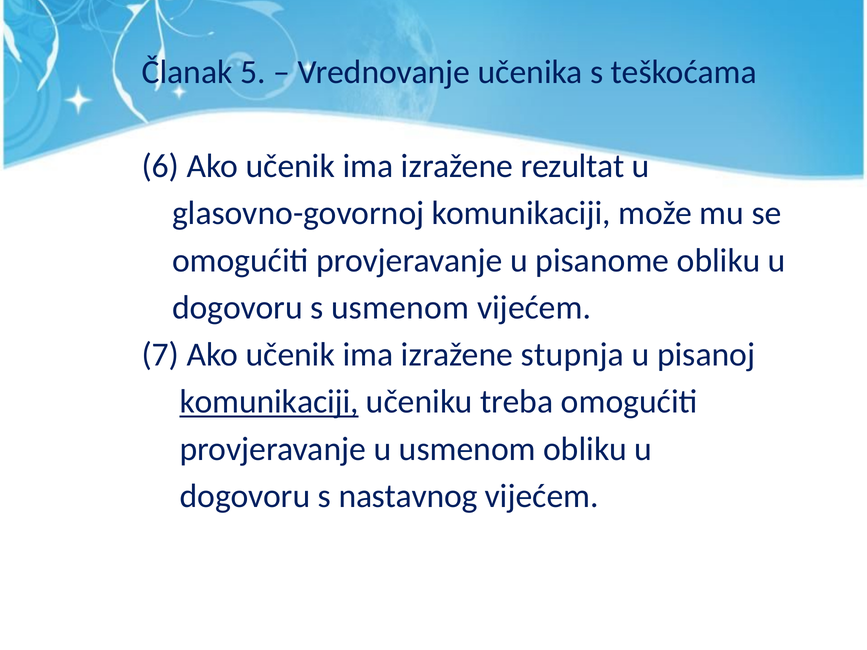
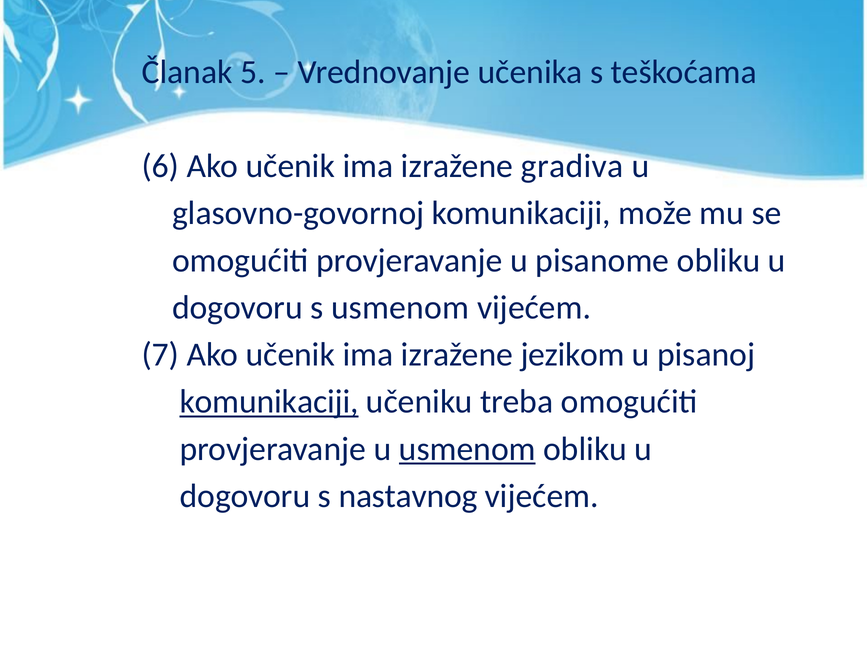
rezultat: rezultat -> gradiva (572, 166)
stupnja: stupnja -> jezikom (573, 355)
usmenom underline: none -> present (467, 449)
